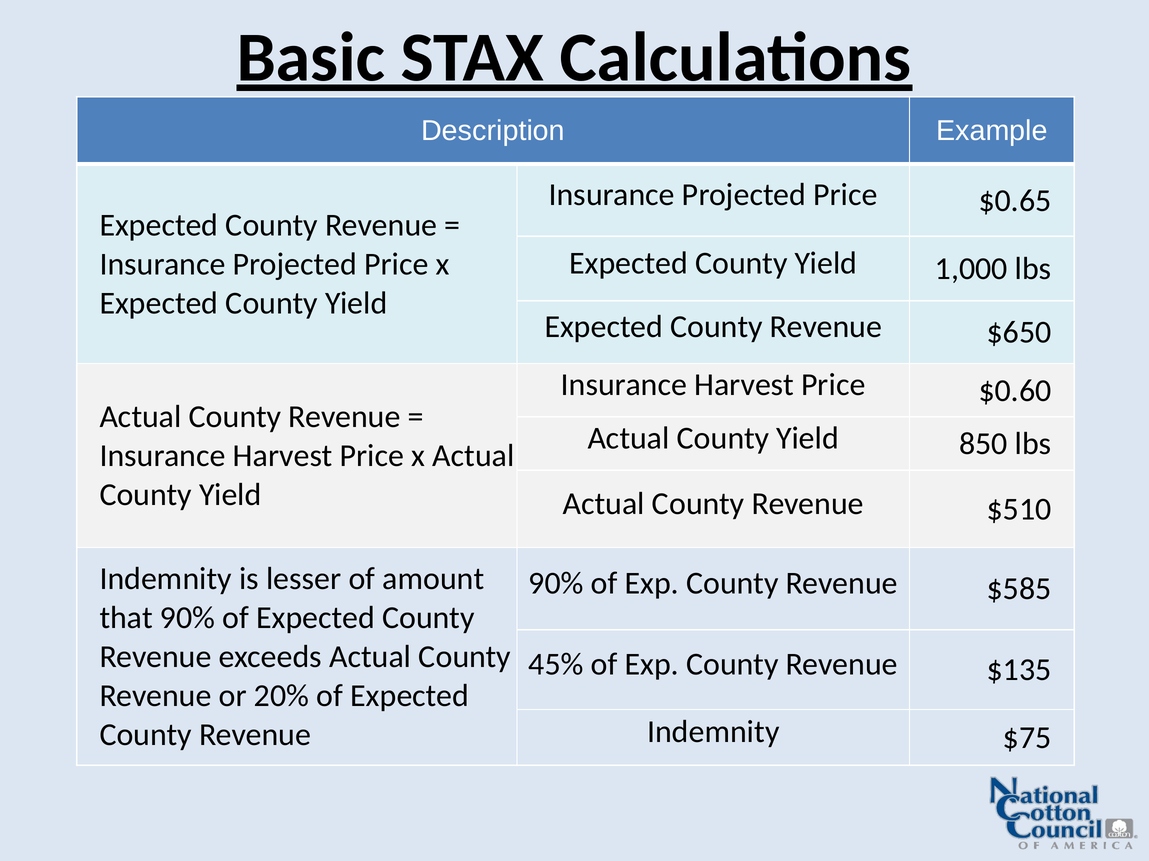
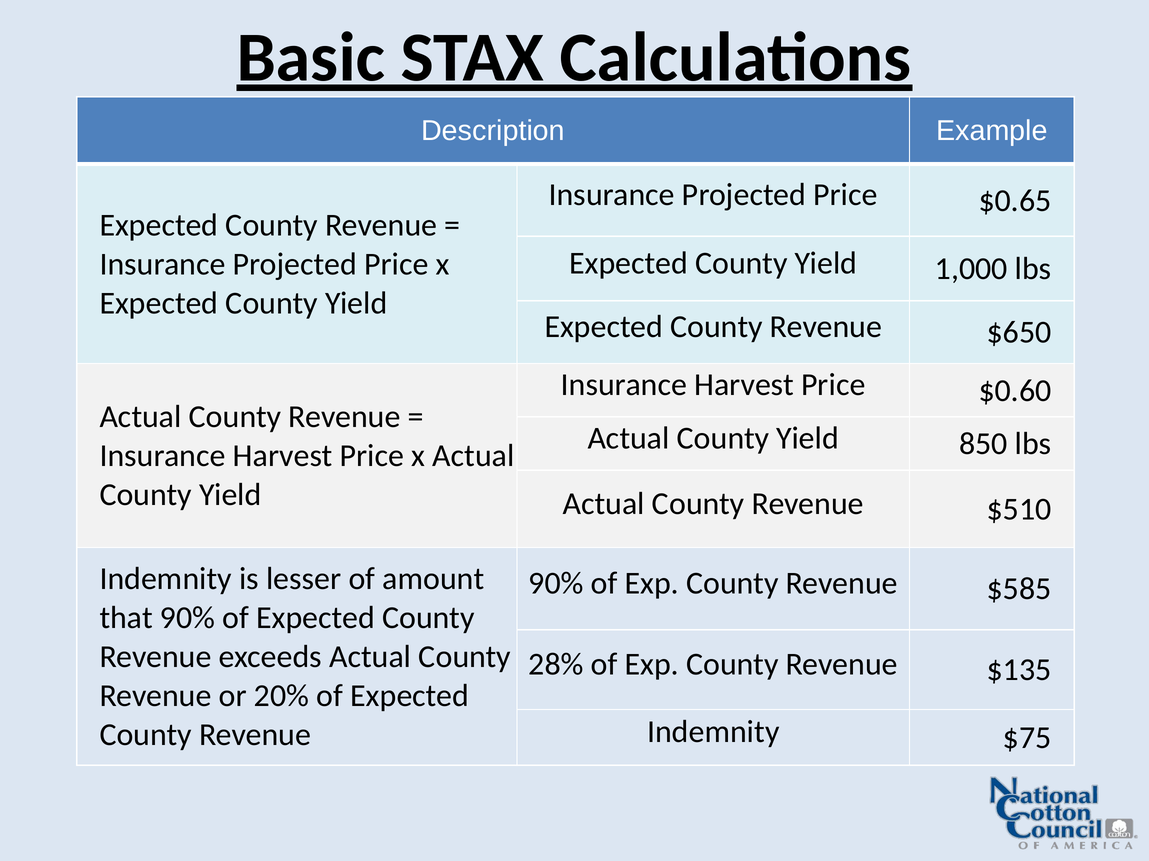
45%: 45% -> 28% (556, 665)
